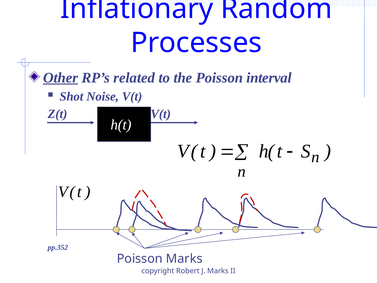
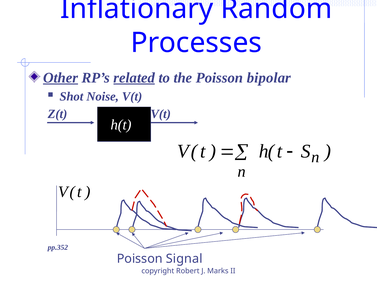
related underline: none -> present (134, 78)
interval: interval -> bipolar (269, 78)
Poisson Marks: Marks -> Signal (184, 258)
